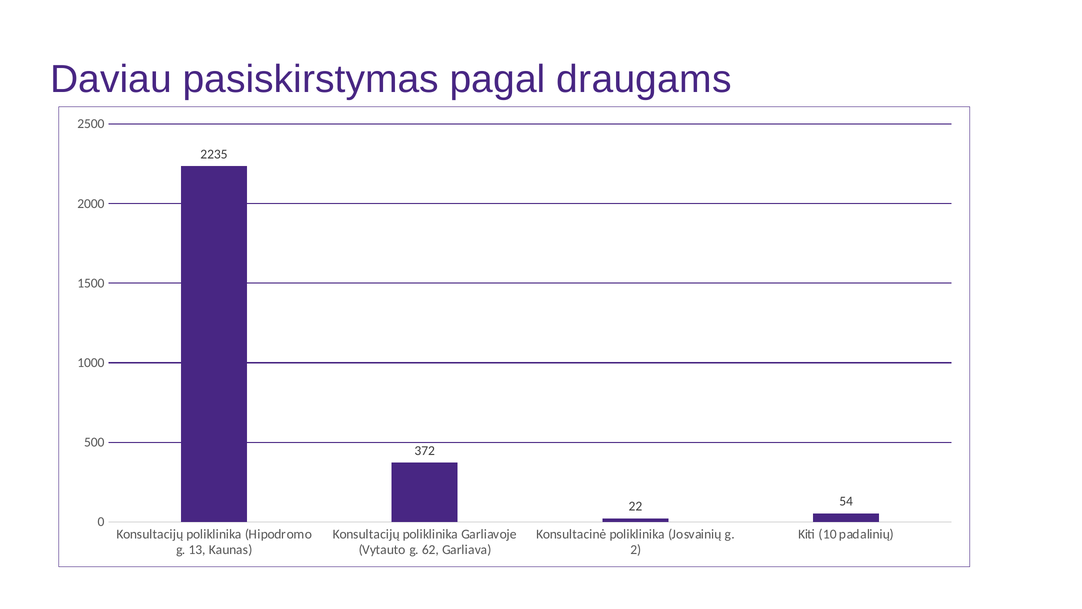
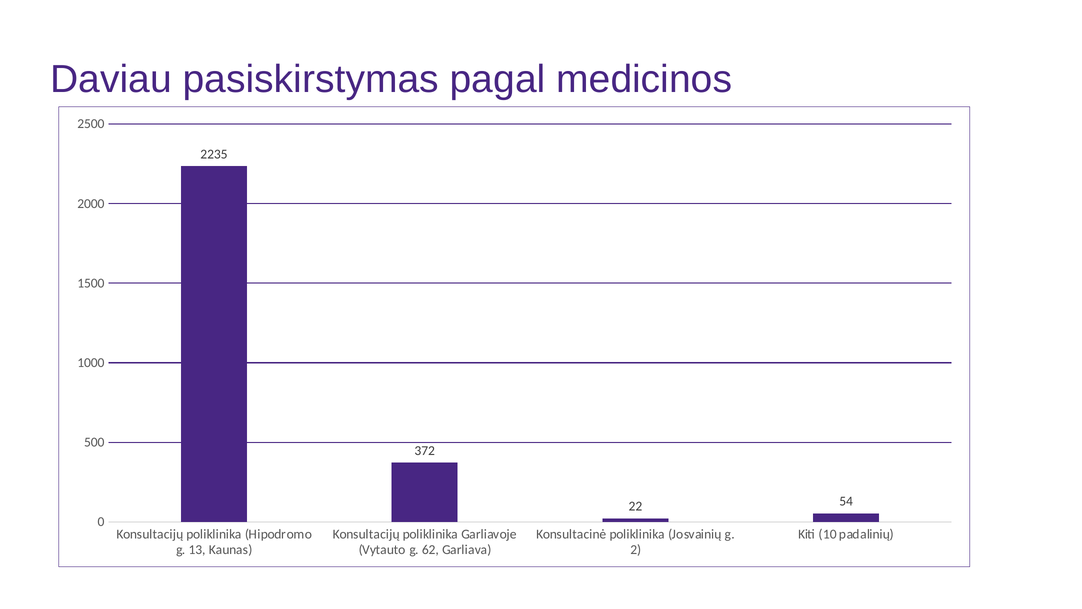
draugams: draugams -> medicinos (644, 79)
